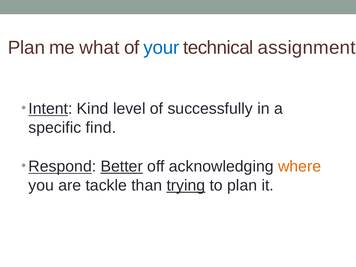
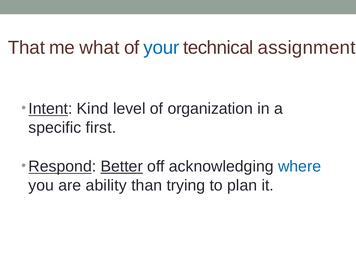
Plan: Plan -> That (26, 48)
successfully: successfully -> organization (210, 109)
find: find -> first (101, 128)
where colour: orange -> blue (300, 166)
tackle: tackle -> ability (106, 185)
trying underline: present -> none (186, 185)
